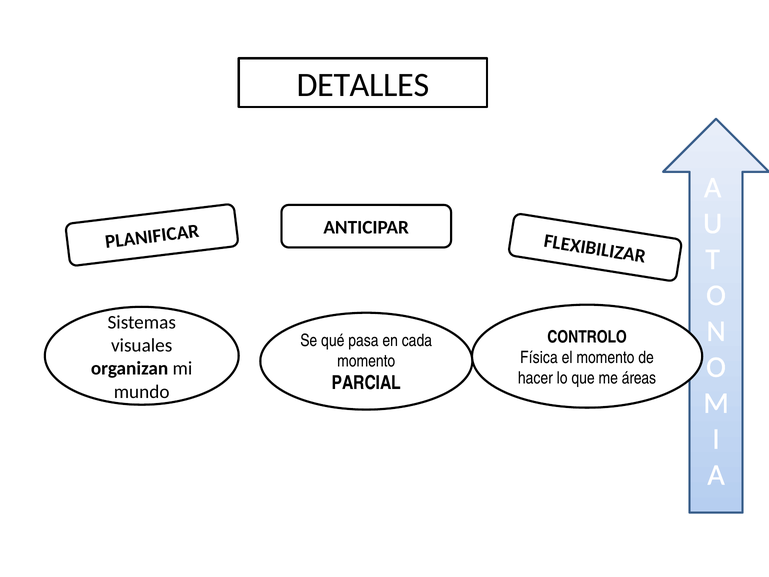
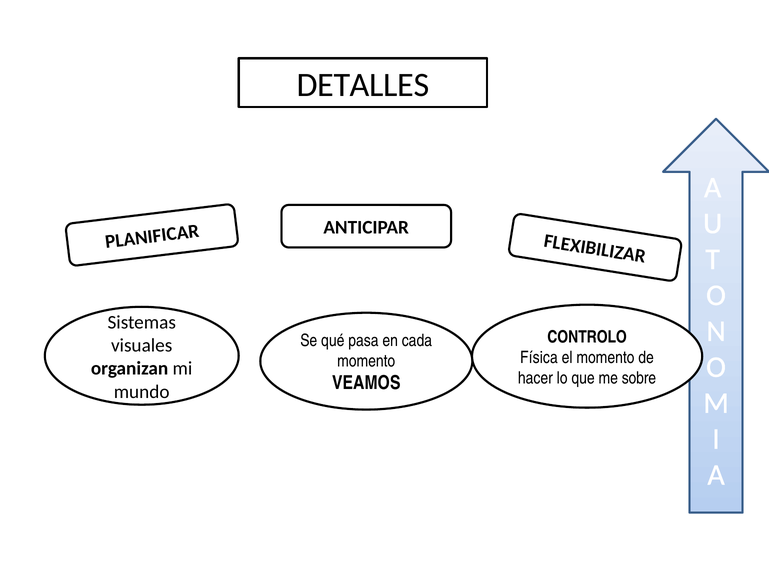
áreas: áreas -> sobre (639, 378)
PARCIAL: PARCIAL -> VEAMOS (366, 383)
